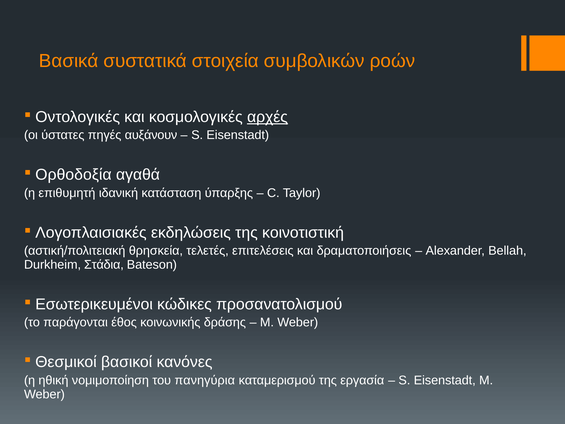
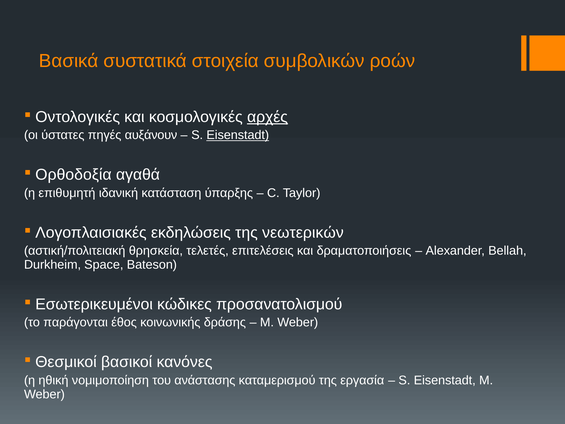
Eisenstadt underline: none -> present (238, 135)
κοινοτιστική: κοινοτιστική -> νεωτερικών (303, 232)
Στάδια: Στάδια -> Space (104, 265)
πανηγύρια: πανηγύρια -> ανάστασης (205, 380)
